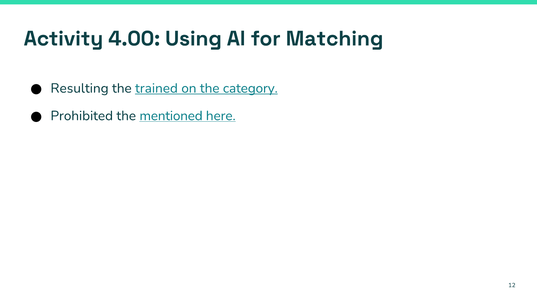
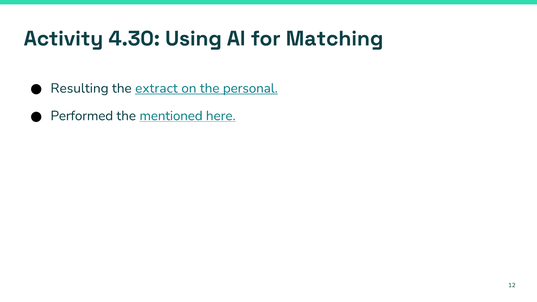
4.00: 4.00 -> 4.30 (134, 39)
trained: trained -> extract (156, 88)
category: category -> personal (250, 88)
Prohibited: Prohibited -> Performed (82, 116)
